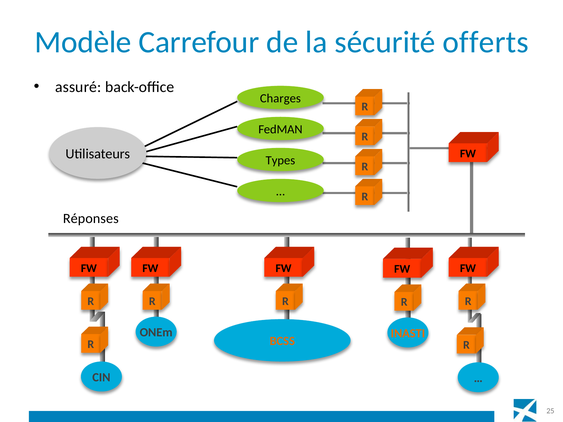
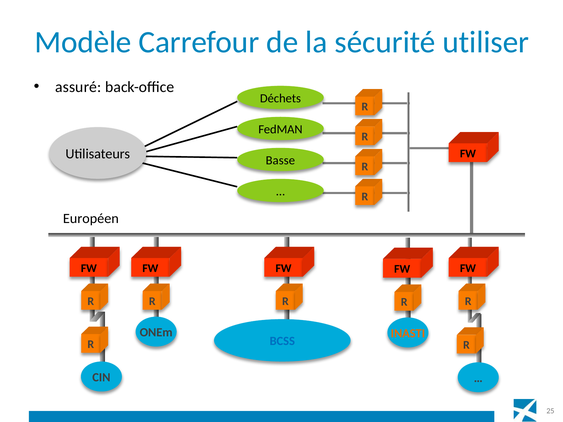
offerts: offerts -> utiliser (486, 42)
Charges: Charges -> Déchets (280, 98)
Types: Types -> Basse (280, 160)
Réponses: Réponses -> Européen (91, 219)
BCSS colour: orange -> blue (282, 341)
